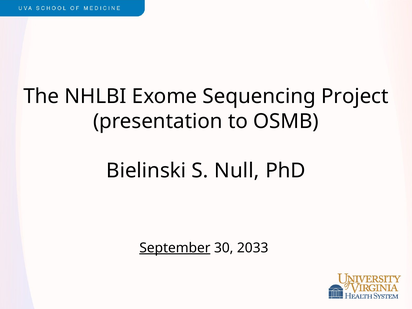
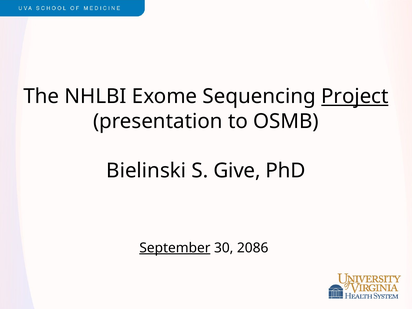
Project underline: none -> present (355, 97)
Null: Null -> Give (237, 171)
2033: 2033 -> 2086 (253, 248)
